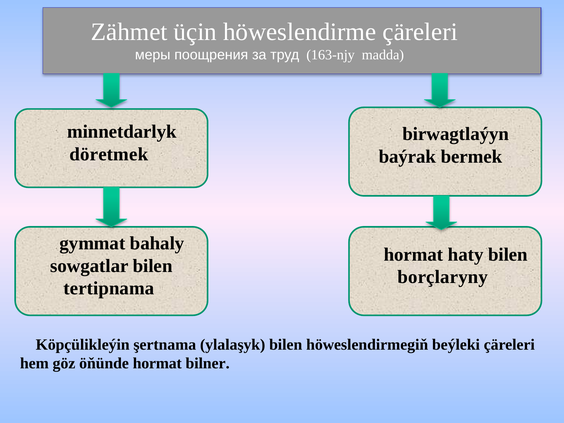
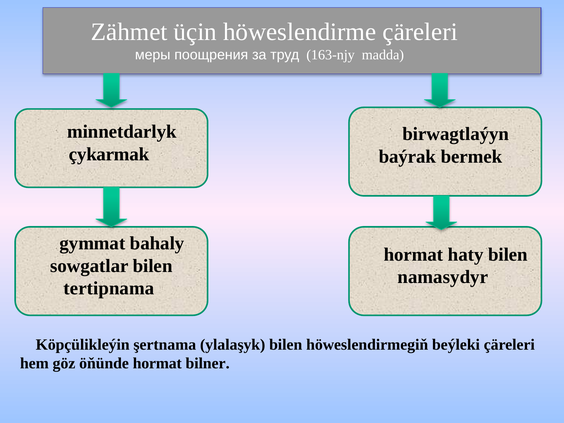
döretmek: döretmek -> çykarmak (109, 154)
borçlaryny: borçlaryny -> namasydyr (443, 277)
